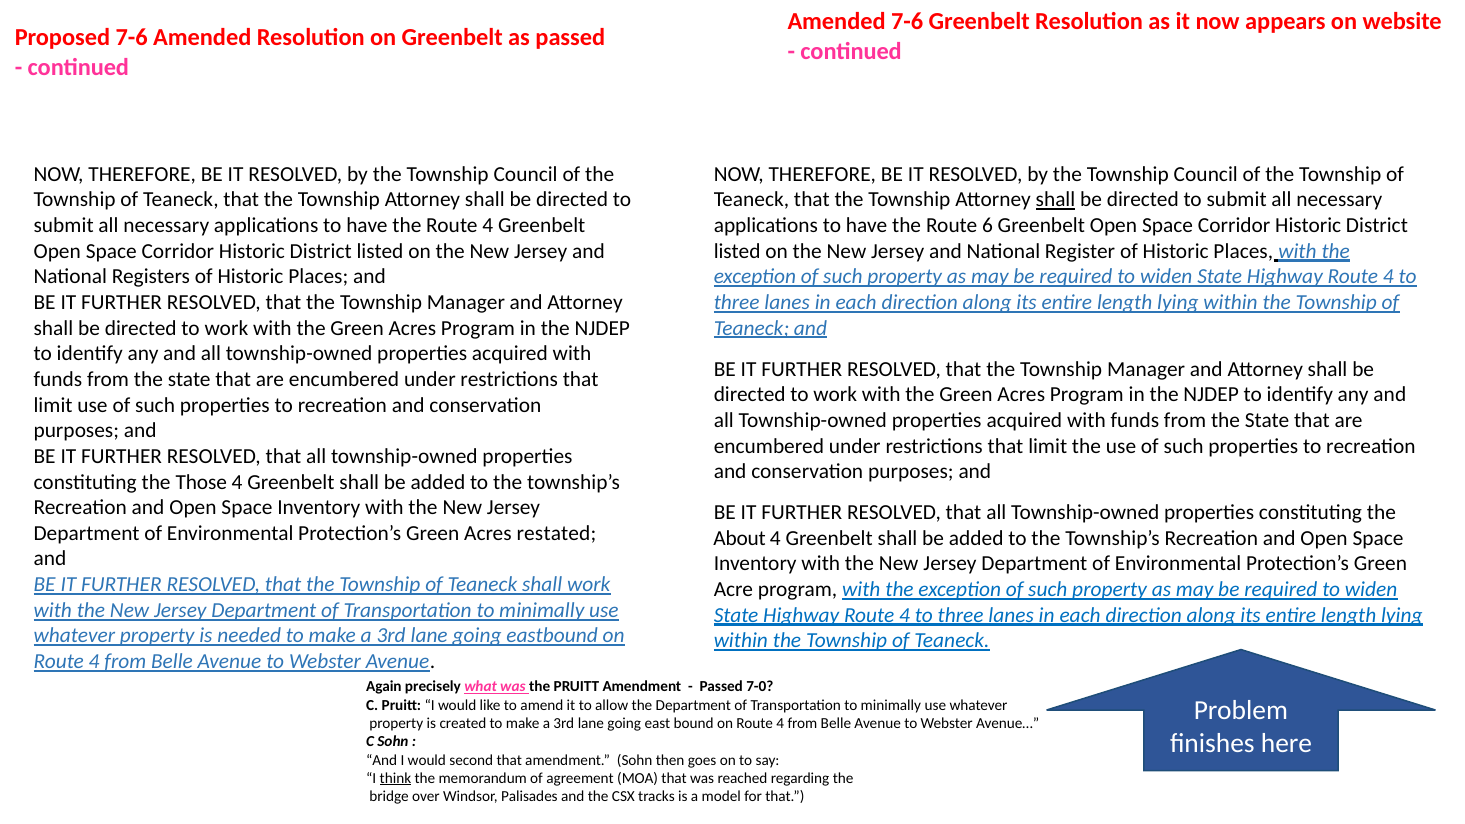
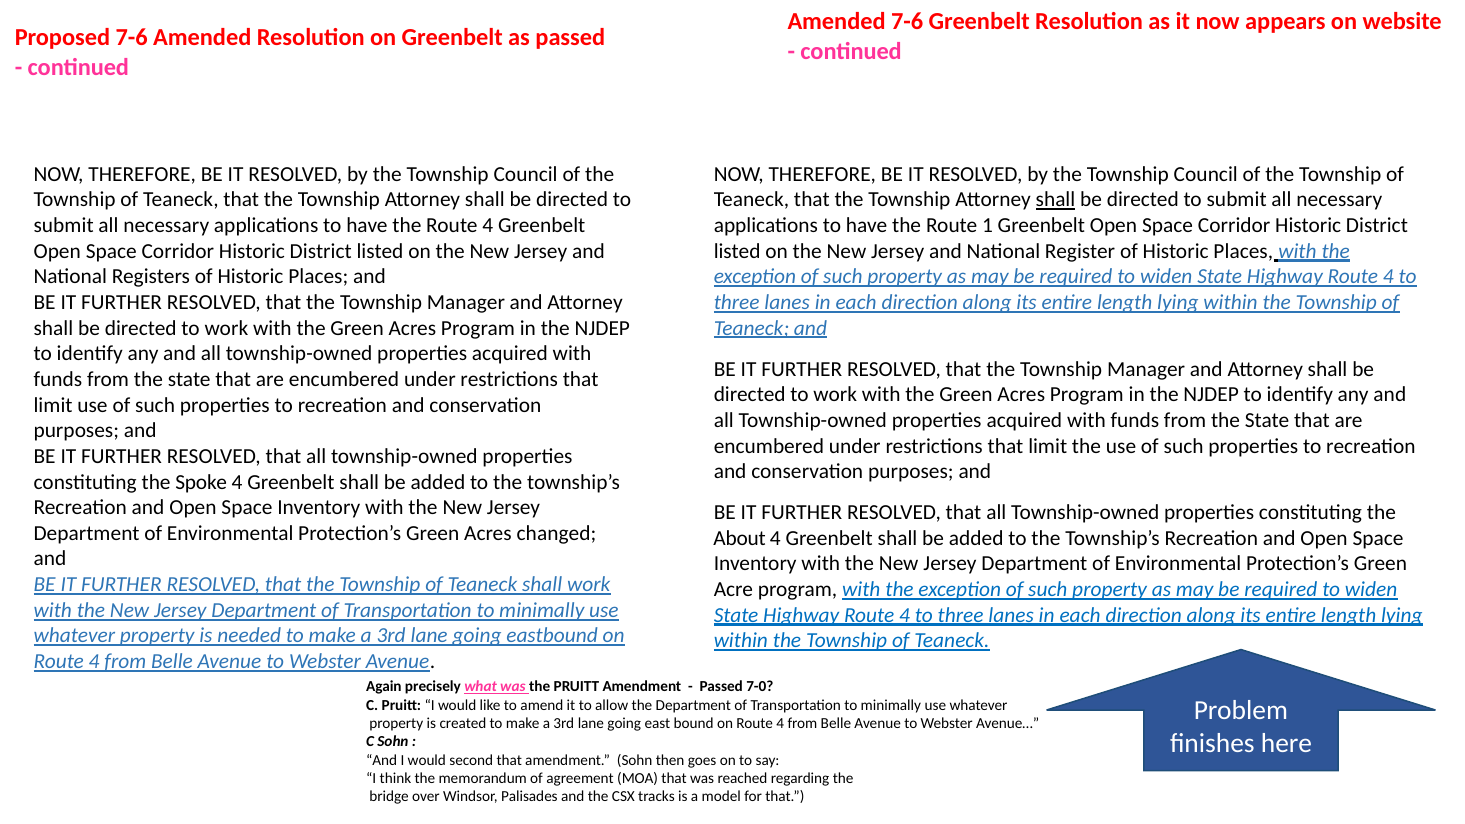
6: 6 -> 1 (988, 226)
Those: Those -> Spoke (201, 482)
restated: restated -> changed (557, 533)
think underline: present -> none (395, 778)
